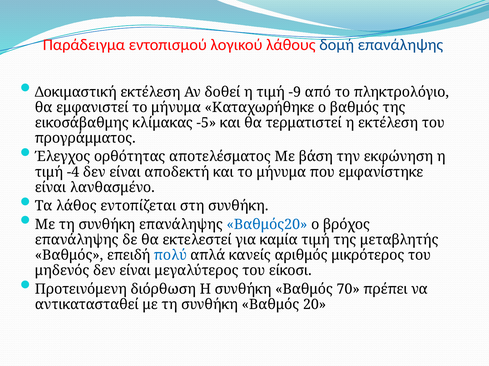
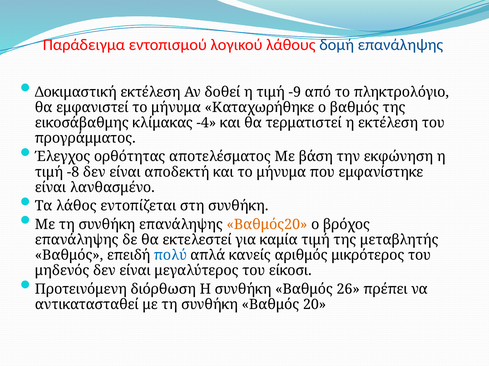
-5: -5 -> -4 (206, 123)
-4: -4 -> -8 (73, 172)
Βαθμός20 colour: blue -> orange (267, 225)
70: 70 -> 26 (348, 290)
